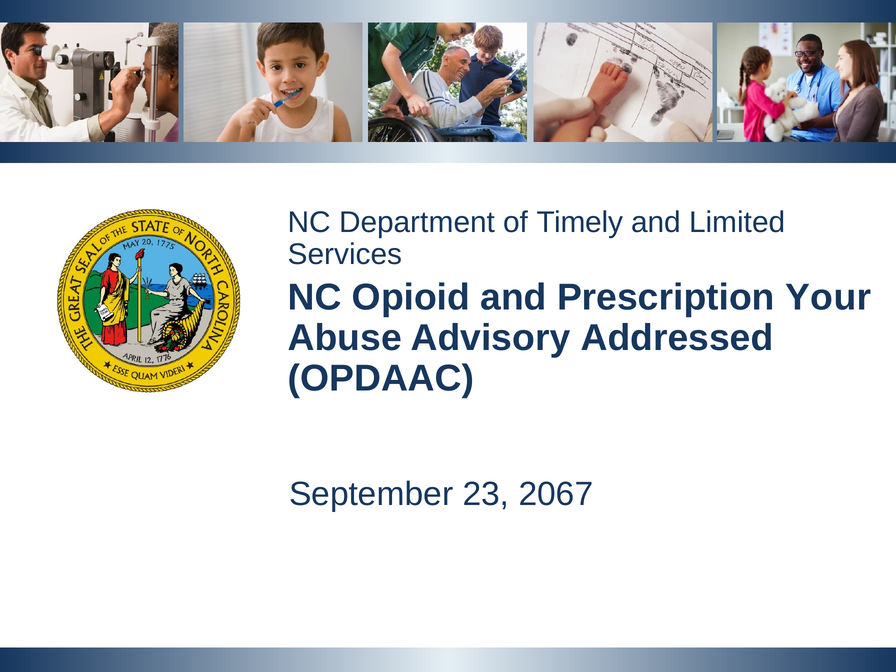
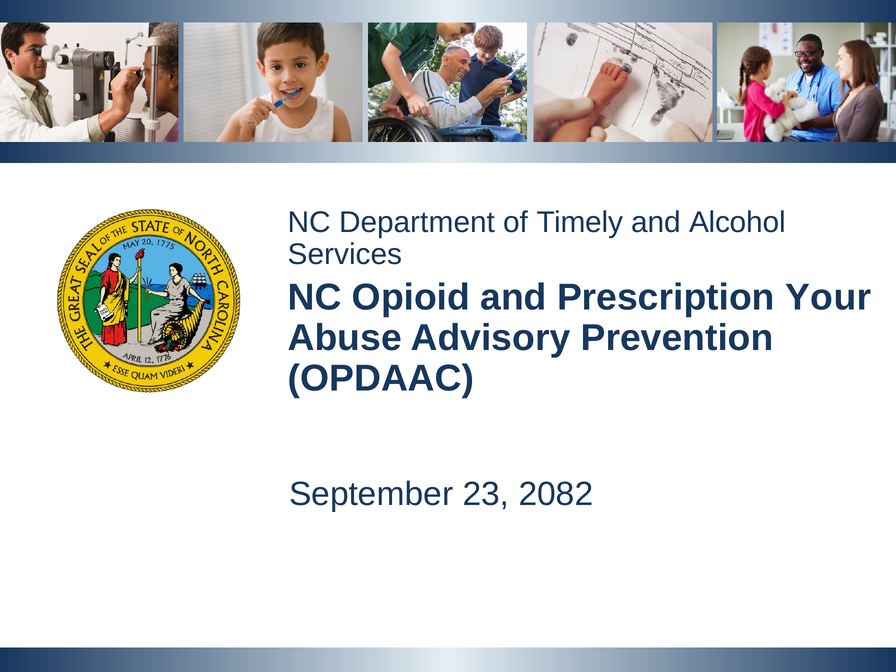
Limited: Limited -> Alcohol (737, 222)
Addressed: Addressed -> Prevention (677, 338)
2067: 2067 -> 2082 (556, 494)
